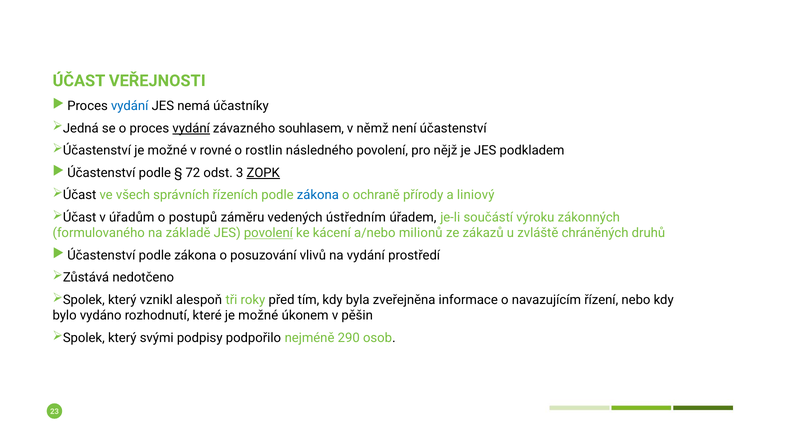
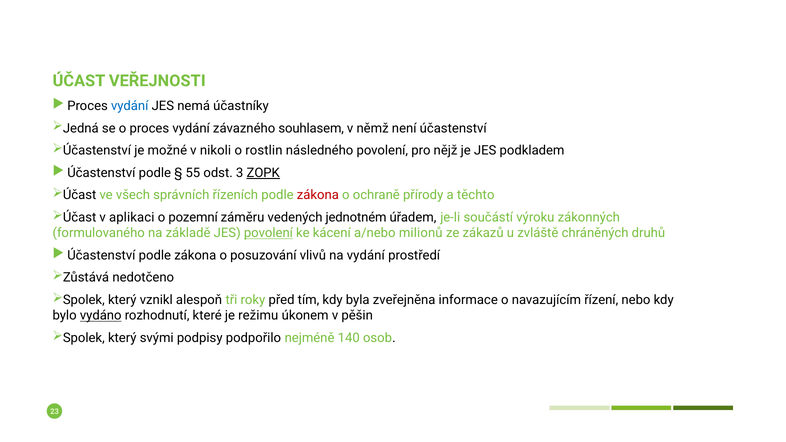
vydání underline: present -> none (191, 128)
rovné: rovné -> nikoli (216, 151)
72: 72 -> 55 (193, 173)
zákona colour: blue -> red (318, 195)
liniový: liniový -> těchto (476, 195)
úřadům: úřadům -> aplikaci (132, 217)
postupů: postupů -> pozemní (193, 217)
ústředním: ústředním -> jednotném (356, 217)
vydáno underline: none -> present (101, 316)
které je možné: možné -> režimu (258, 316)
290: 290 -> 140 (349, 338)
